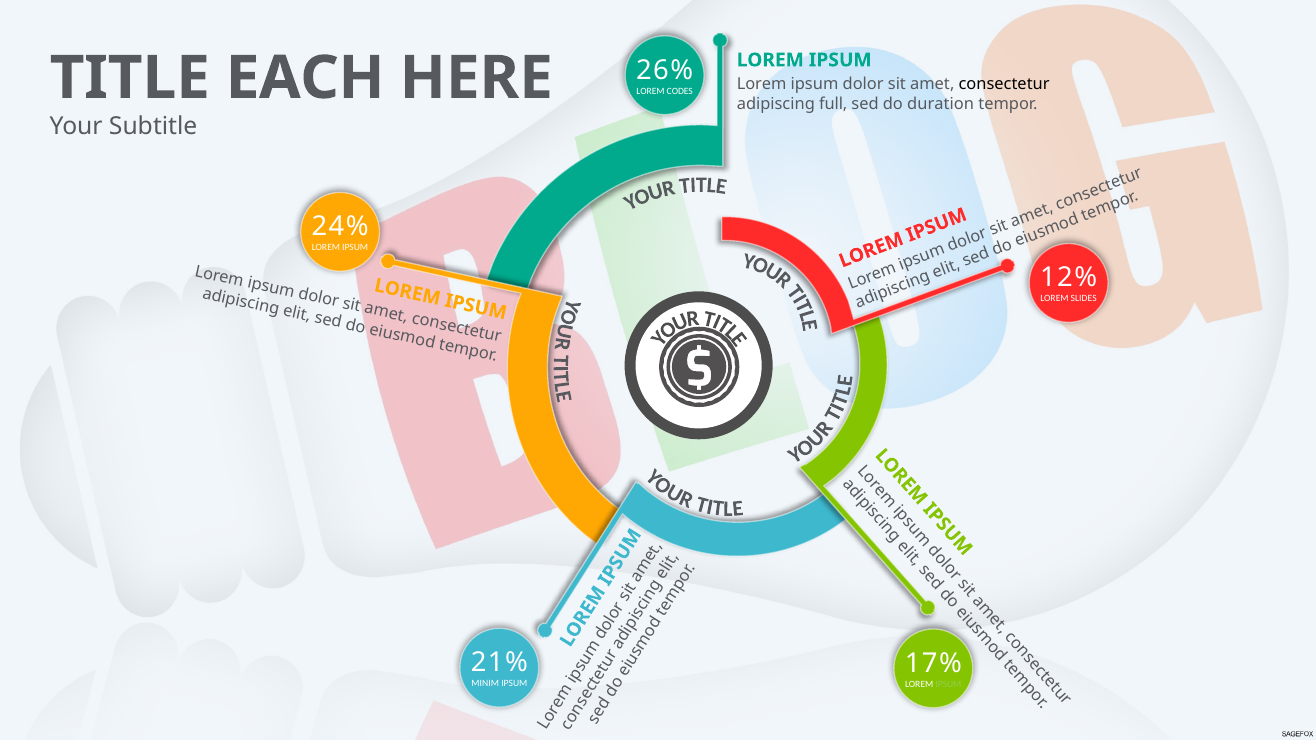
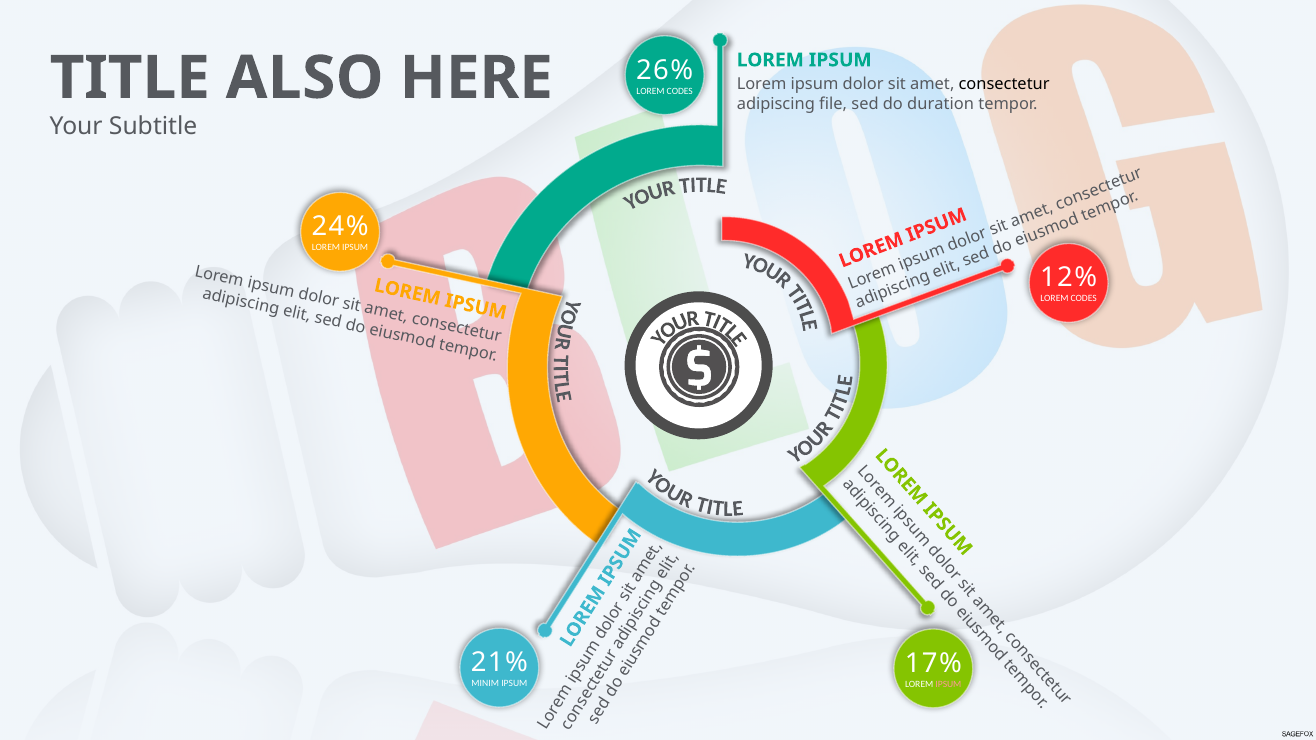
EACH: EACH -> ALSO (305, 78)
full: full -> file (833, 104)
SLIDES: SLIDES -> CODES (1084, 299)
IPSUM colour: light green -> pink (948, 684)
